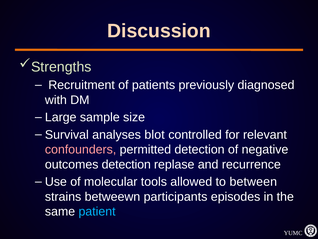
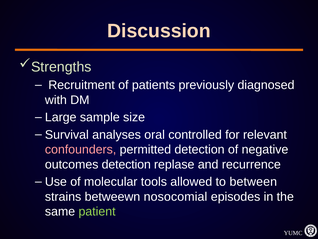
blot: blot -> oral (155, 134)
participants: participants -> nosocomial (175, 196)
patient colour: light blue -> light green (97, 211)
